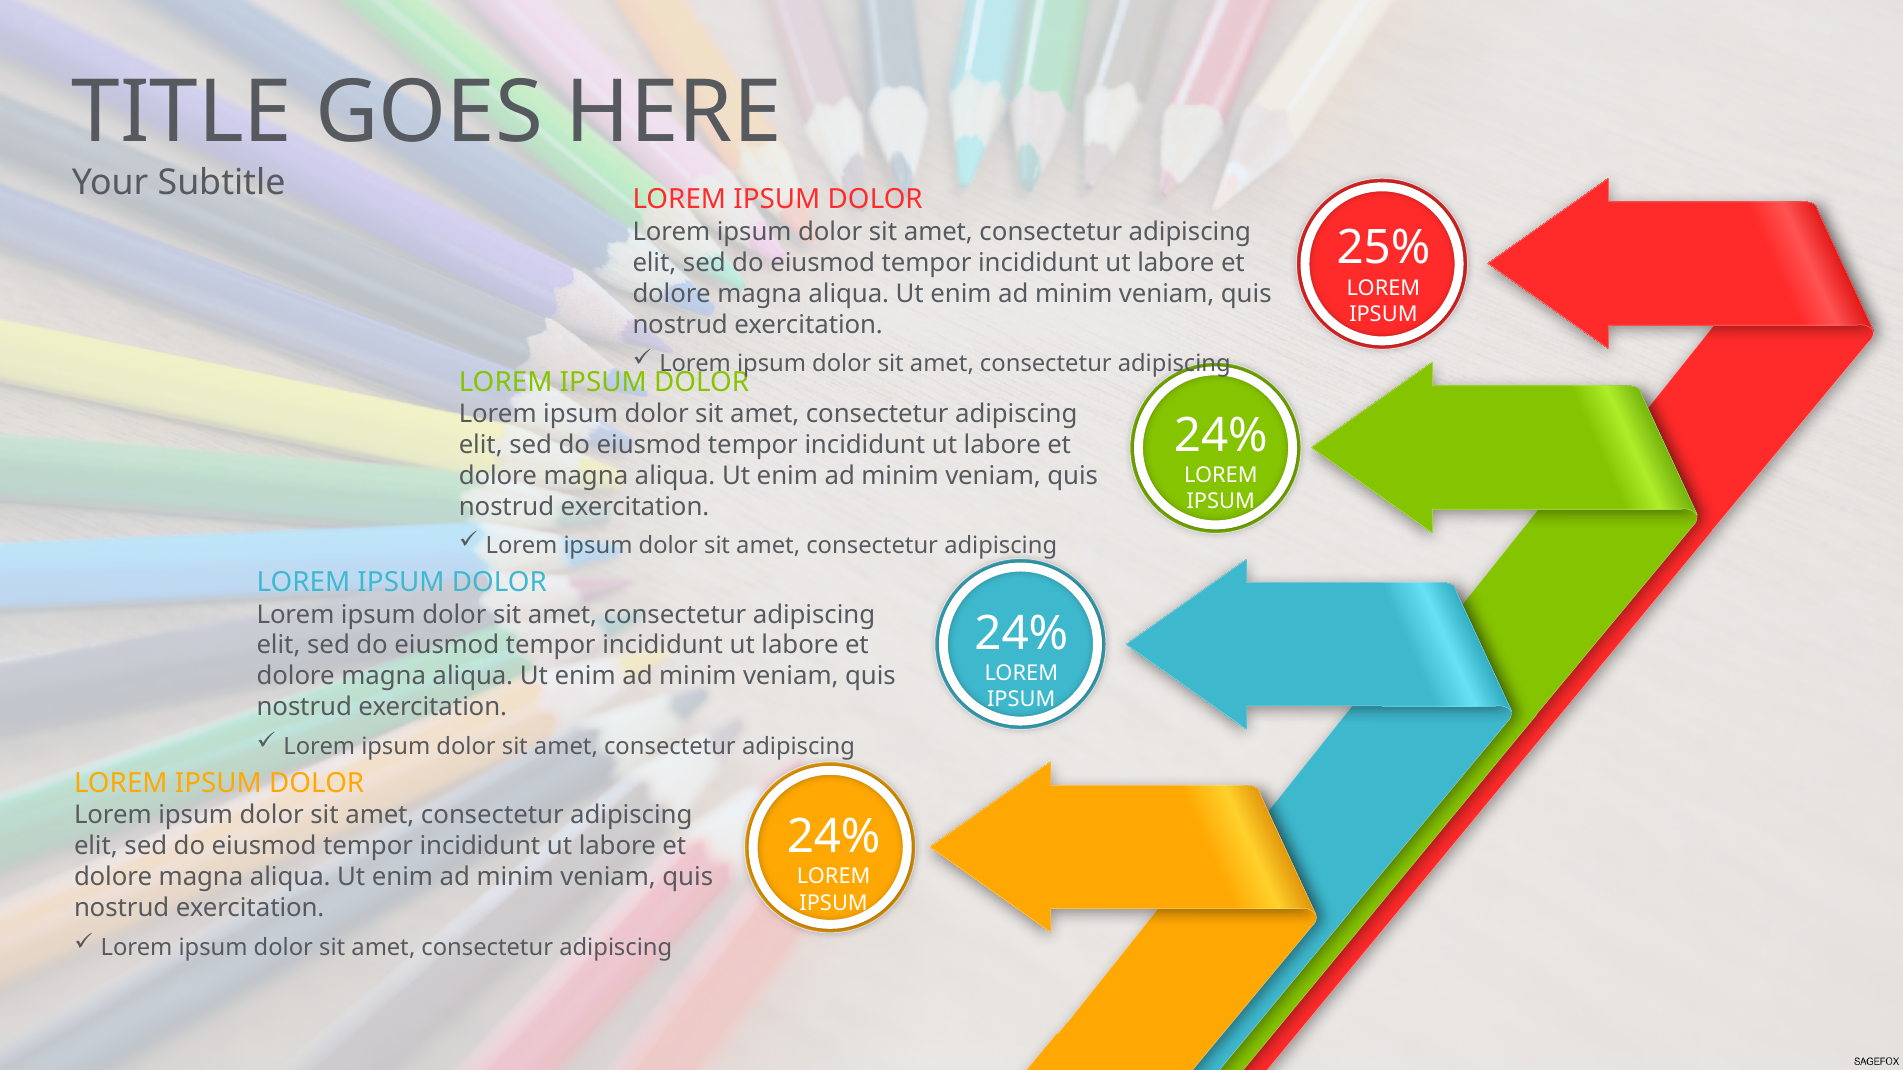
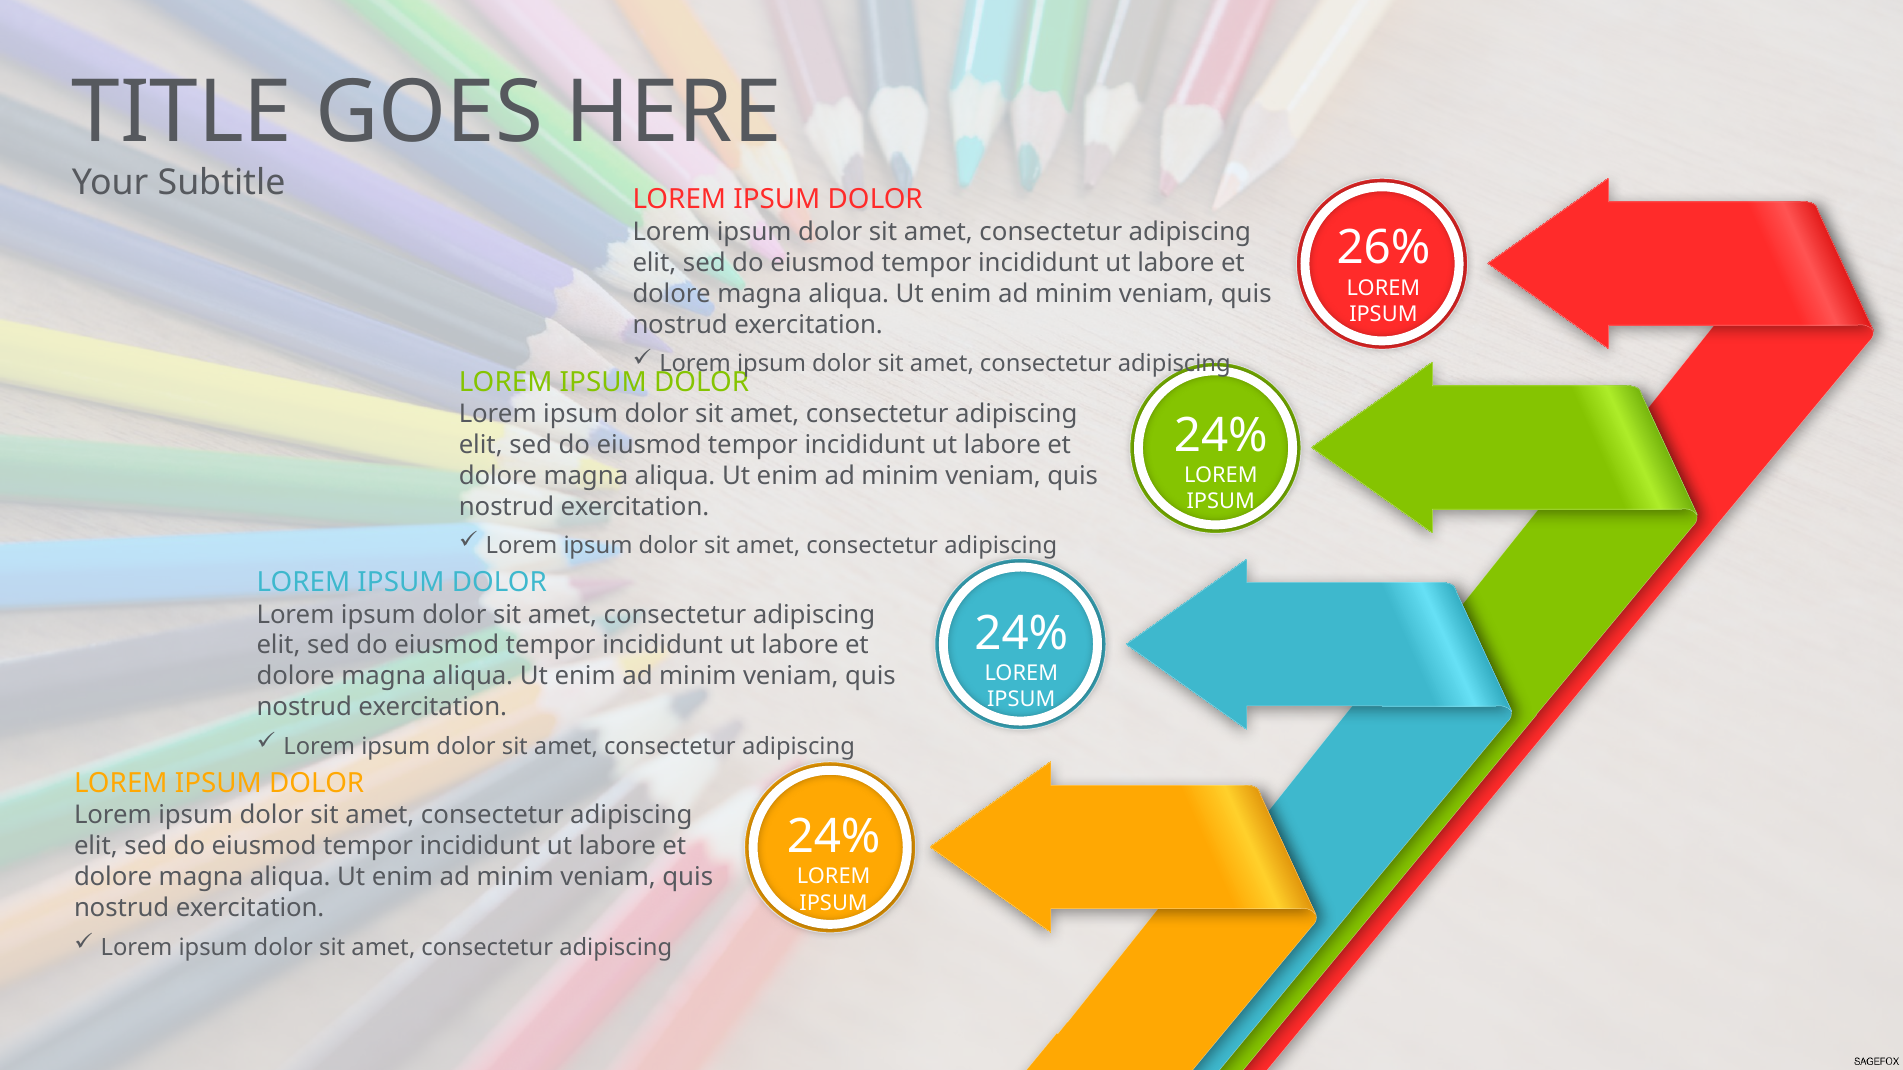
25%: 25% -> 26% (1384, 248)
